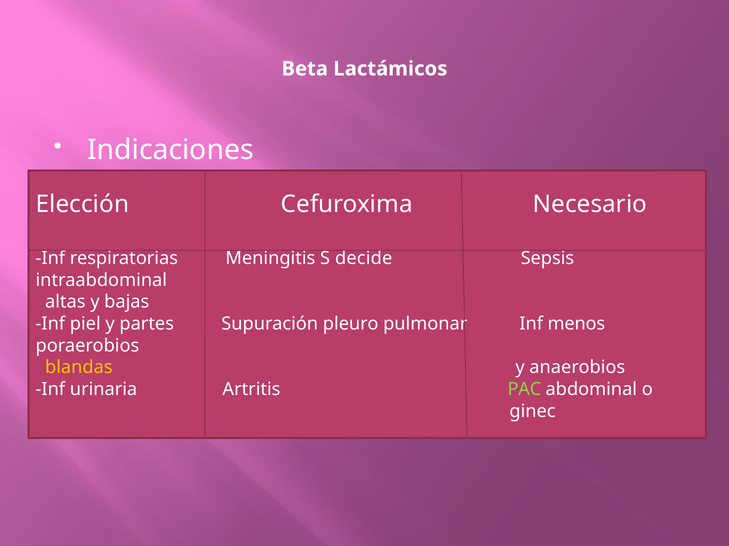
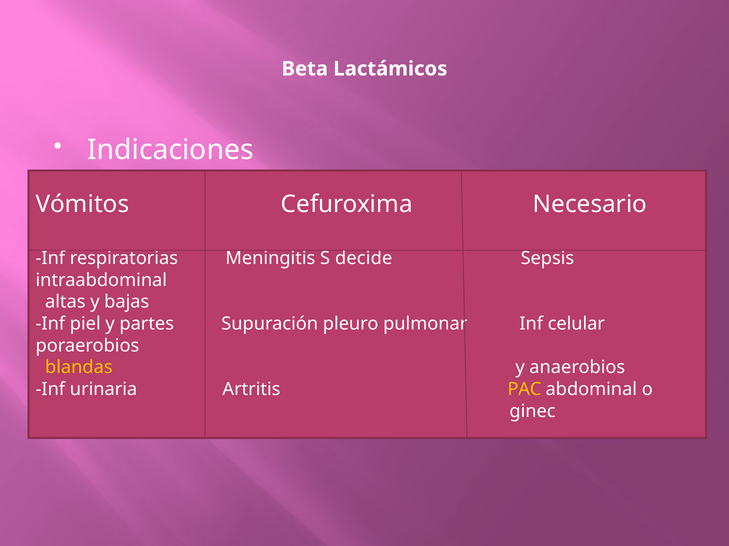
Elección: Elección -> Vómitos (82, 204)
menos: menos -> celular (576, 324)
PAC colour: light green -> yellow (524, 390)
